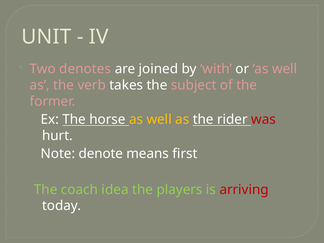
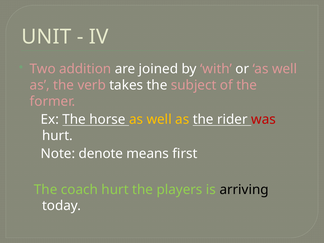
denotes: denotes -> addition (85, 69)
coach idea: idea -> hurt (115, 190)
arriving colour: red -> black (244, 190)
